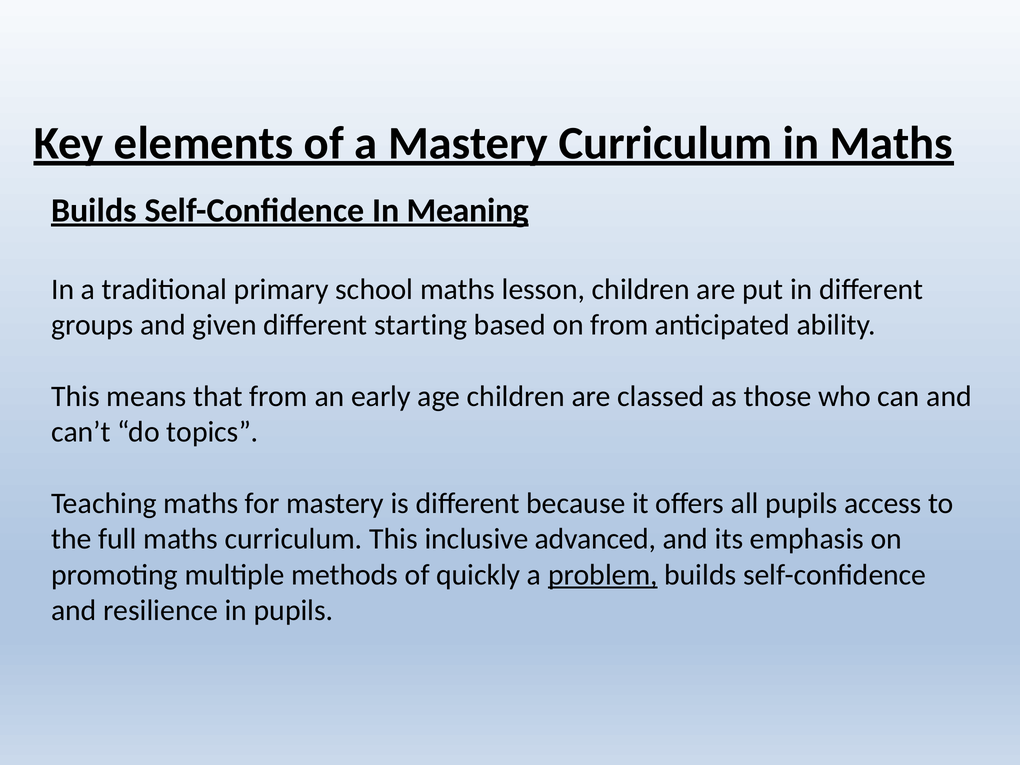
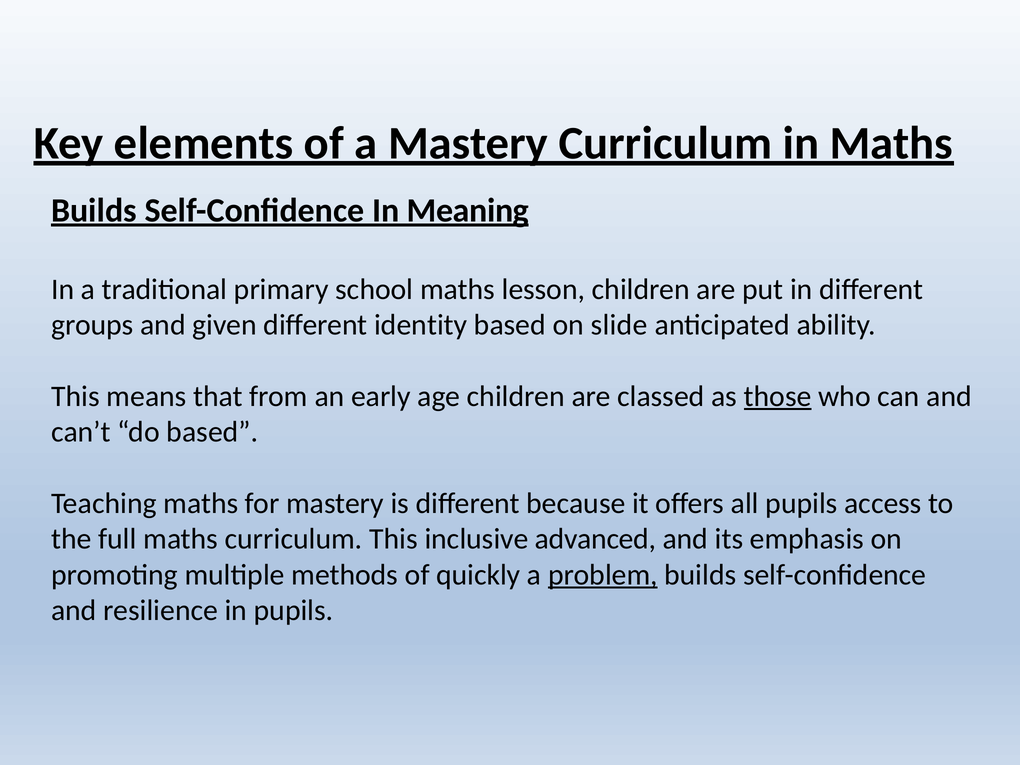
starting: starting -> identity (421, 325)
on from: from -> slide (619, 325)
those underline: none -> present (778, 396)
do topics: topics -> based (212, 432)
